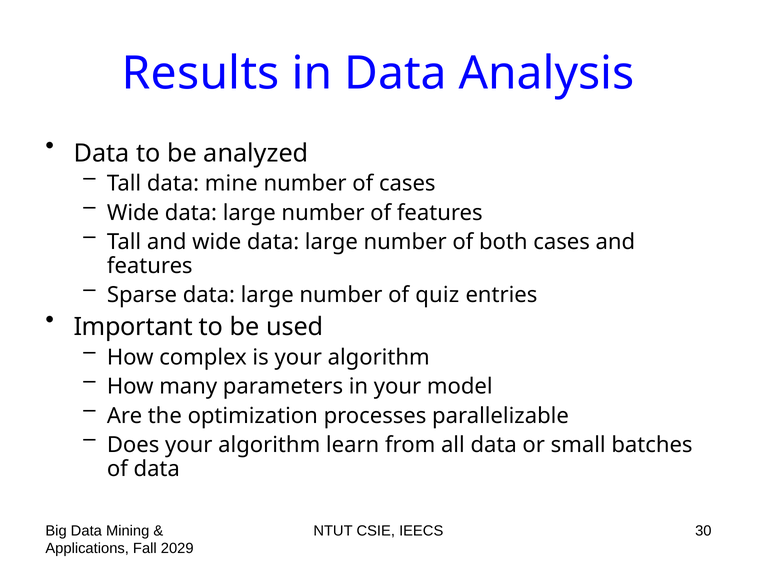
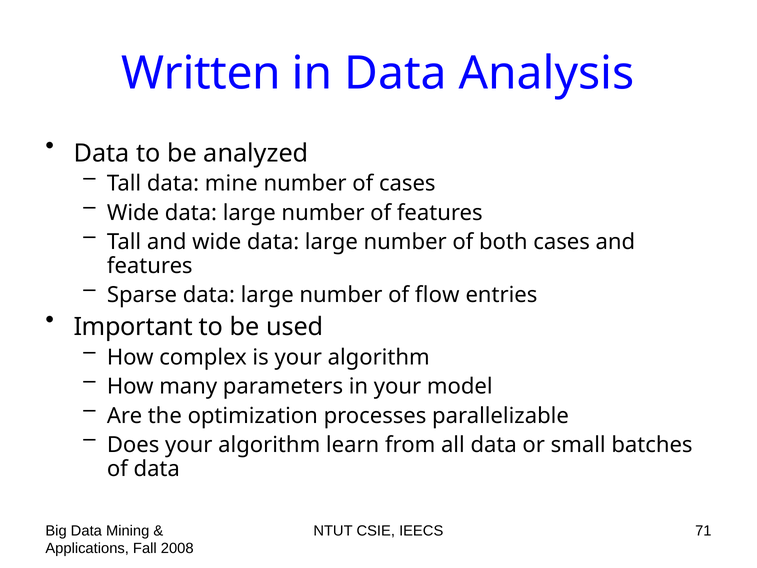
Results: Results -> Written (201, 73)
quiz: quiz -> flow (437, 295)
30: 30 -> 71 (703, 531)
2029: 2029 -> 2008 (177, 548)
